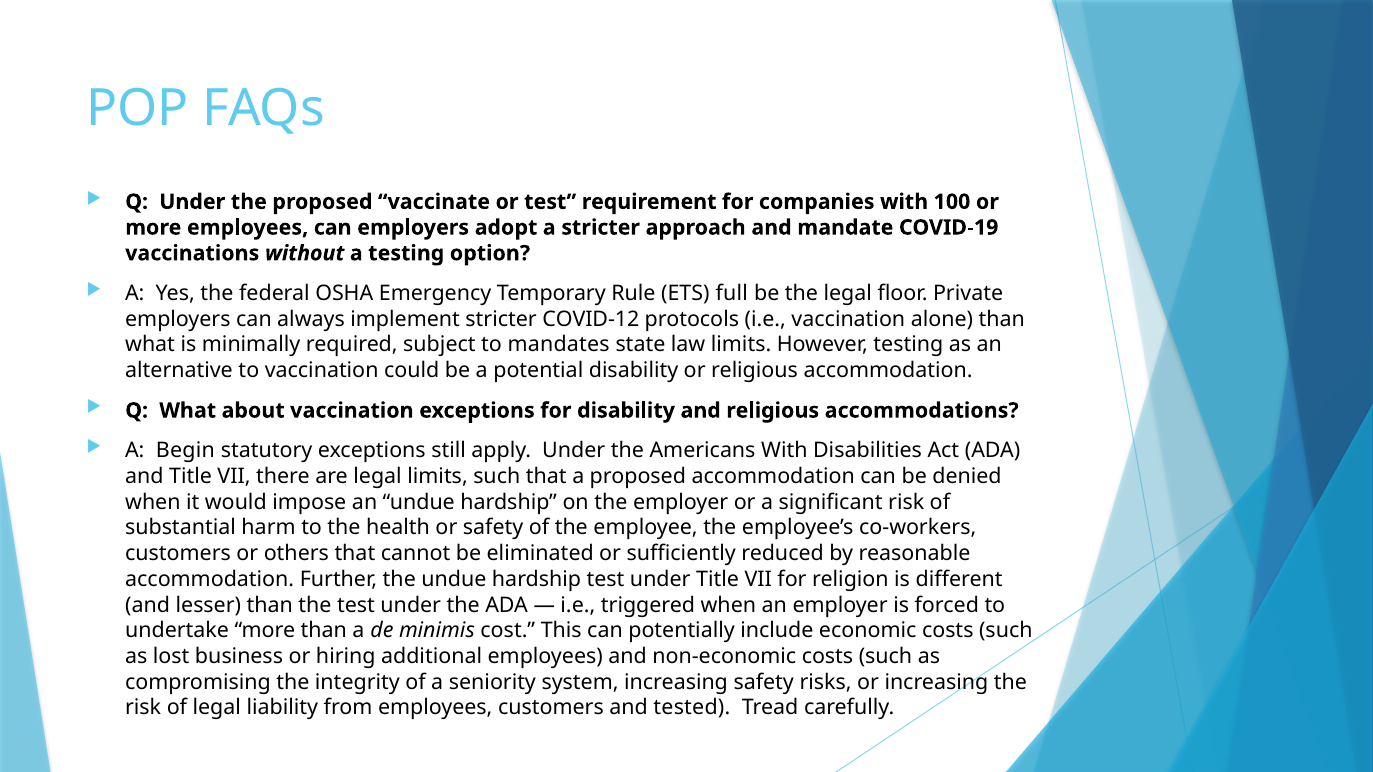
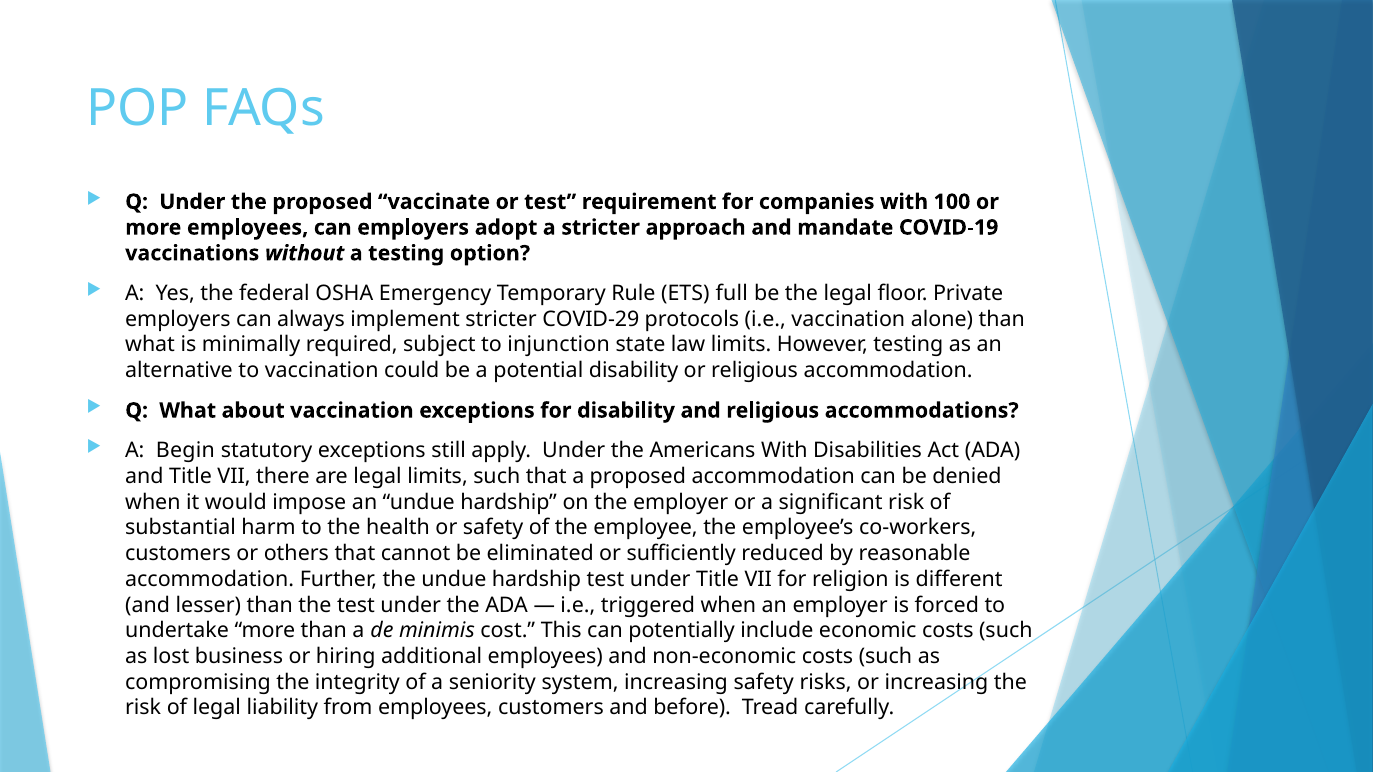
COVID-12: COVID-12 -> COVID-29 (591, 319)
mandates: mandates -> injunction (559, 345)
tested: tested -> before (692, 708)
